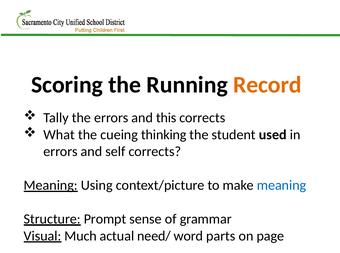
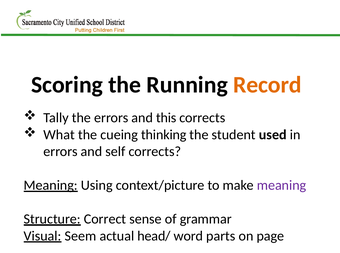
meaning colour: blue -> purple (282, 185)
Prompt: Prompt -> Correct (105, 219)
Much: Much -> Seem (81, 236)
need/: need/ -> head/ (154, 236)
